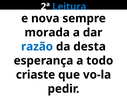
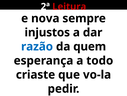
Leitura colour: blue -> red (69, 7)
morada: morada -> injustos (47, 32)
desta: desta -> quem (90, 46)
